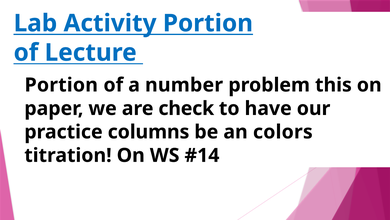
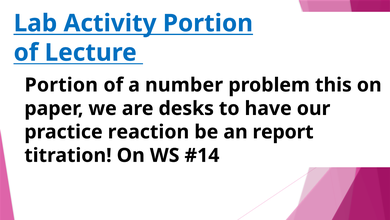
check: check -> desks (186, 108)
columns: columns -> reaction (148, 132)
colors: colors -> report (283, 132)
